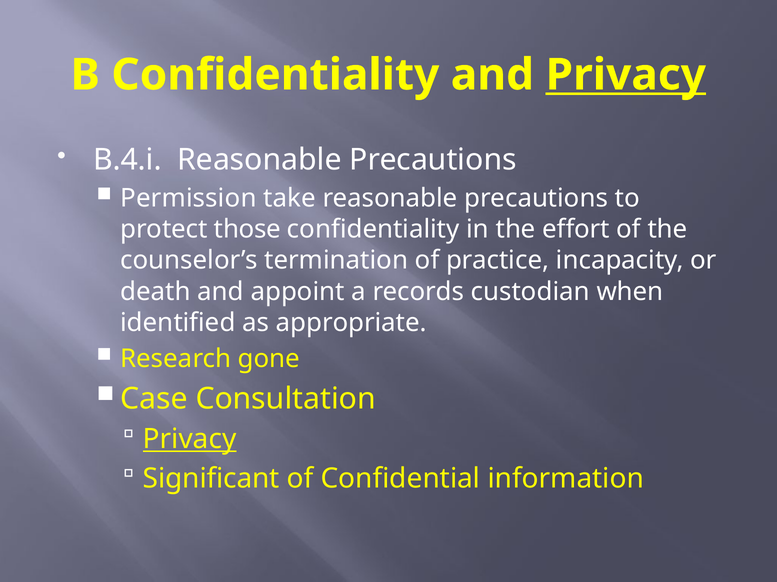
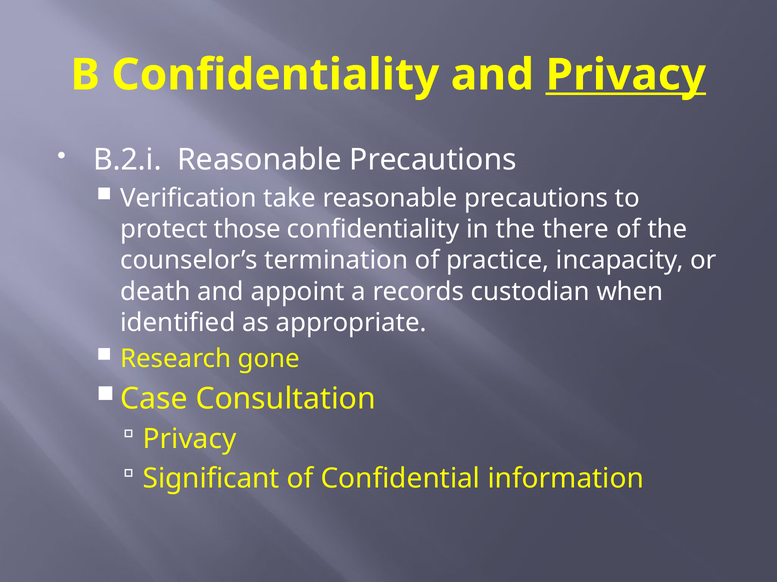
B.4.i: B.4.i -> B.2.i (127, 160)
Permission: Permission -> Verification (189, 199)
effort: effort -> there (576, 230)
Privacy underline: present -> none (190, 440)
